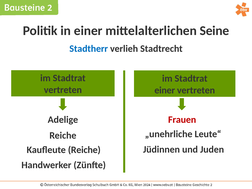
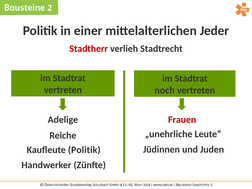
Seine: Seine -> Jeder (214, 31)
Stadtherr colour: blue -> red (89, 49)
einer: einer -> noch (165, 90)
Kaufleute Reiche: Reiche -> Politik (84, 150)
